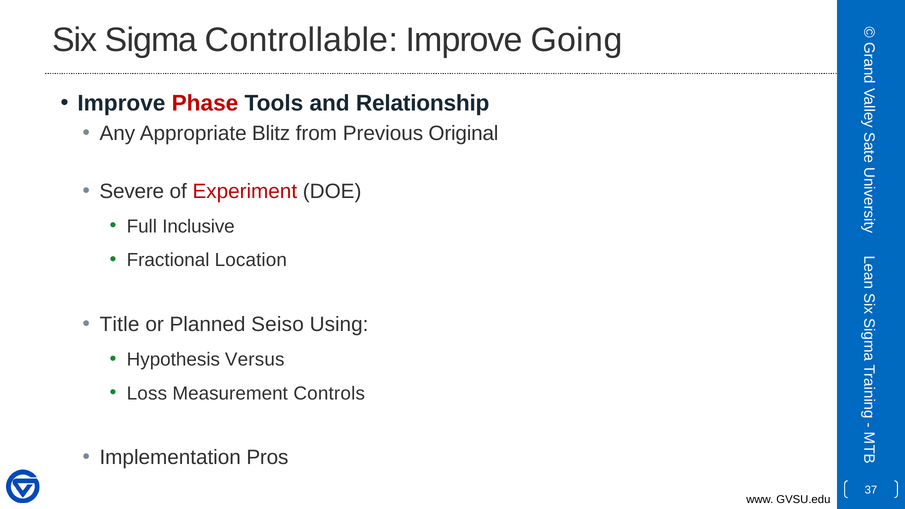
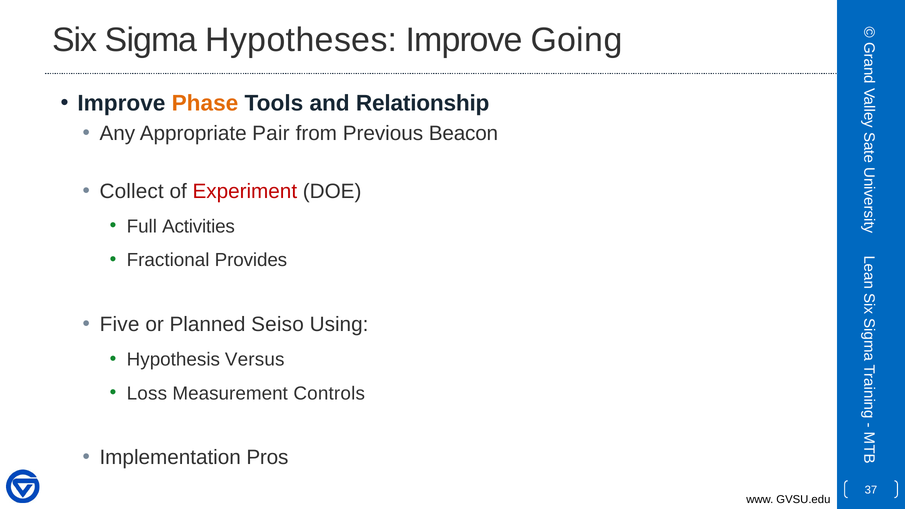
Controllable: Controllable -> Hypotheses (301, 40)
Phase colour: red -> orange (205, 103)
Blitz: Blitz -> Pair (271, 133)
Original: Original -> Beacon (463, 133)
Severe: Severe -> Collect (132, 191)
Inclusive: Inclusive -> Activities (199, 226)
Location: Location -> Provides (251, 260)
Title: Title -> Five (120, 324)
